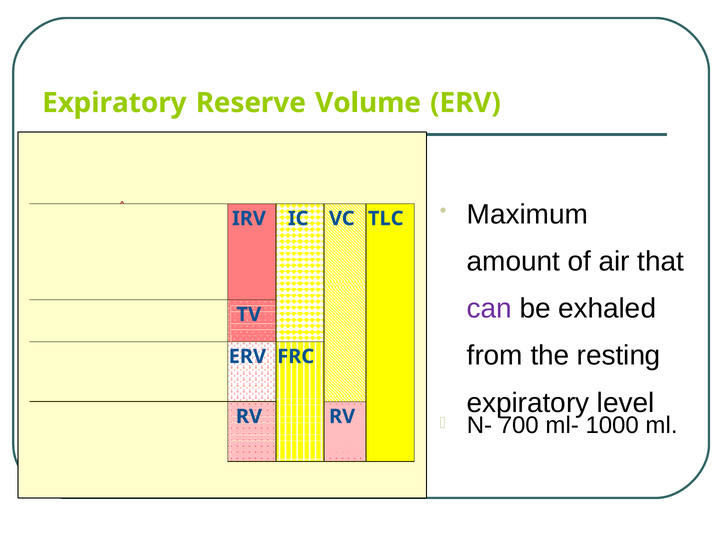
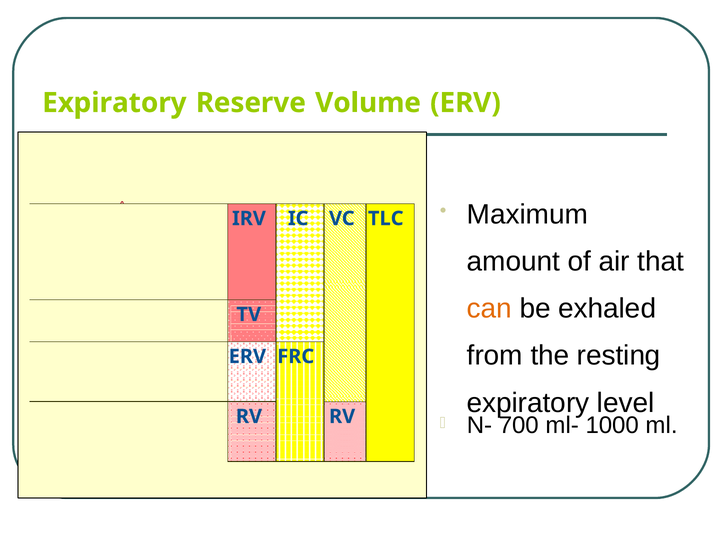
can colour: purple -> orange (489, 309)
